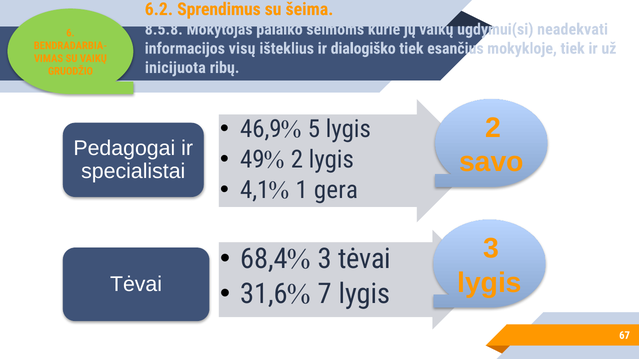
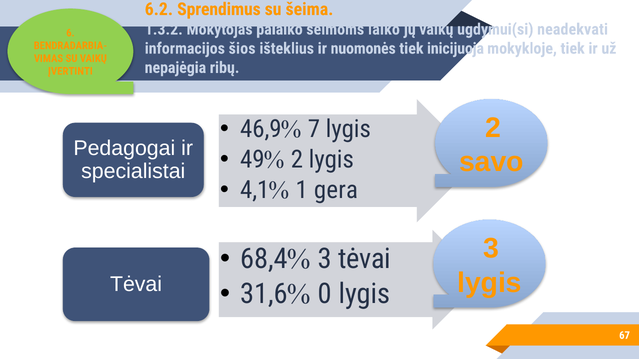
8.5.8: 8.5.8 -> 1.3.2 (164, 29)
kurie: kurie -> laiko (384, 29)
visų: visų -> šios (242, 49)
dialogiško: dialogiško -> nuomonės (363, 49)
esančius: esančius -> inicijuoja (455, 49)
inicijuota: inicijuota -> nepajėgia (175, 68)
GRUODŽIO: GRUODŽIO -> ĮVERTINTI (70, 71)
5: 5 -> 7 (314, 129)
7: 7 -> 0 (325, 294)
